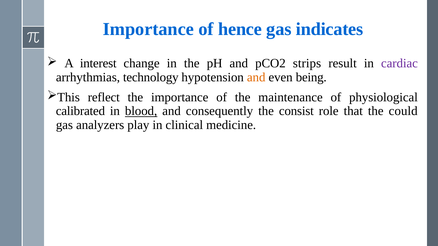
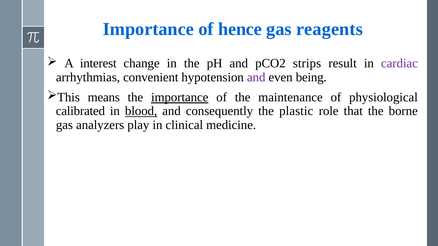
indicates: indicates -> reagents (329, 29)
technology: technology -> convenient (151, 77)
and colour: orange -> purple (256, 77)
reflect: reflect -> means (104, 97)
importance underline: none -> present (180, 97)
consist: consist -> plastic (296, 111)
could: could -> borne (403, 111)
